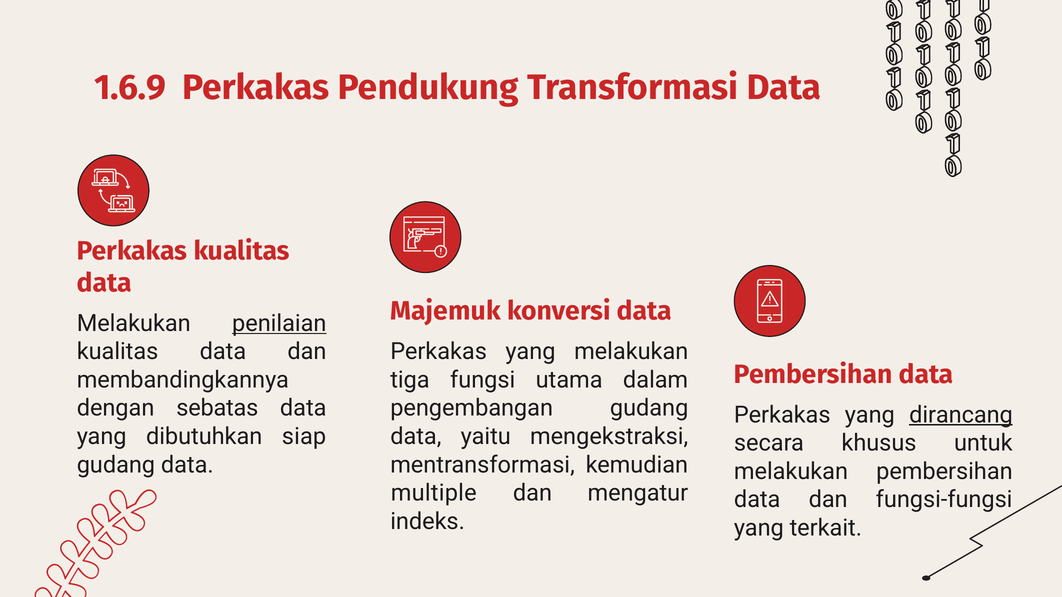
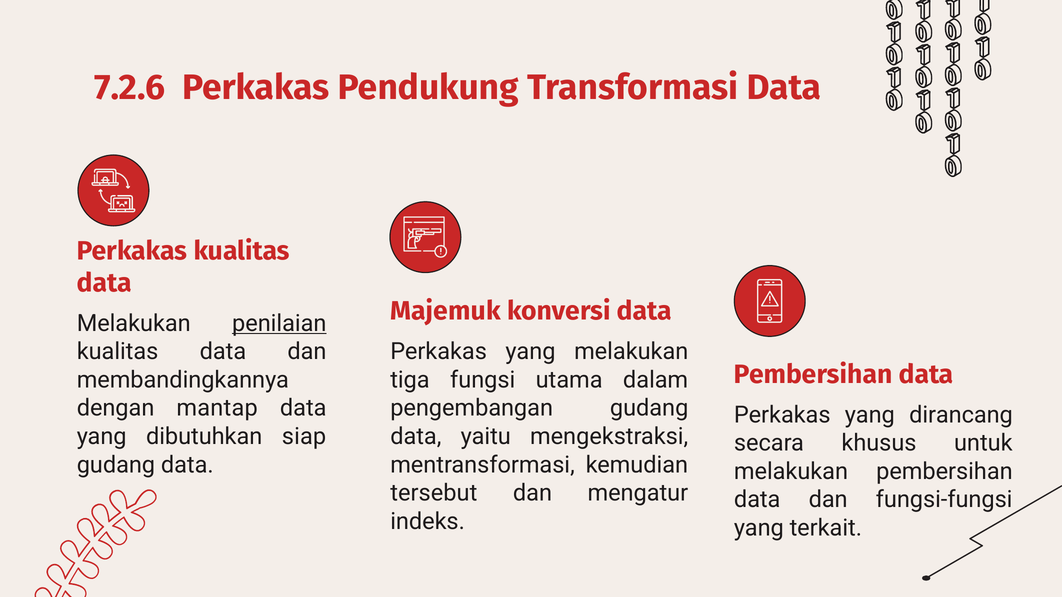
1.6.9: 1.6.9 -> 7.2.6 (130, 87)
sebatas: sebatas -> mantap (217, 408)
dirancang underline: present -> none (961, 415)
multiple: multiple -> tersebut (434, 493)
